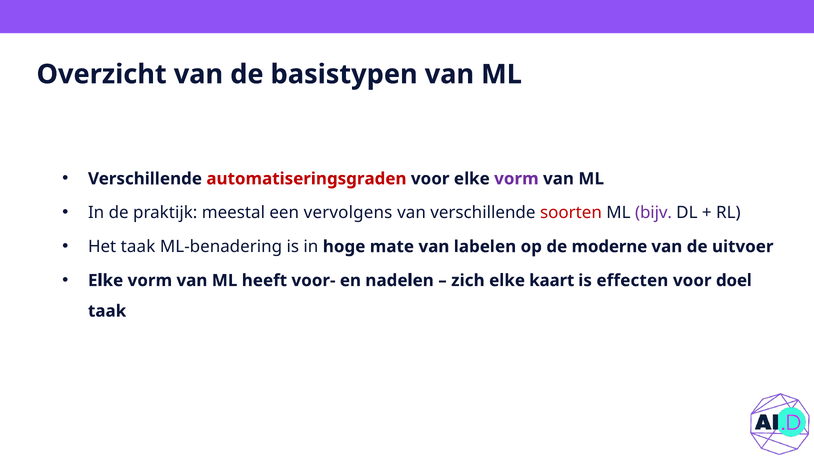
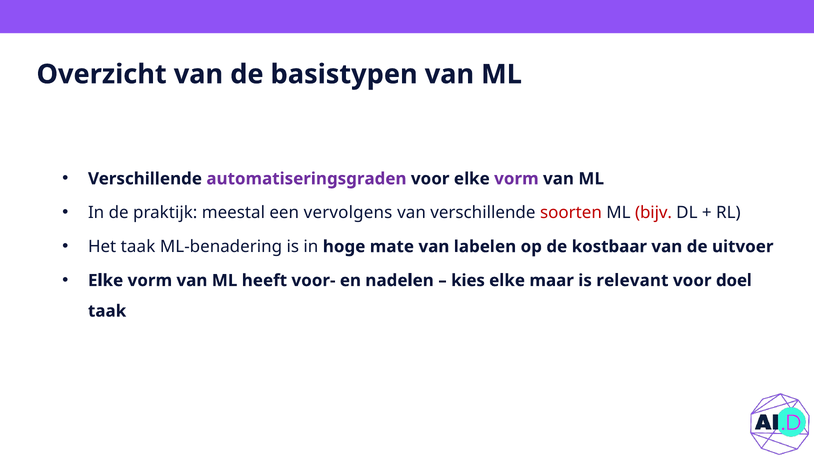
automatiseringsgraden colour: red -> purple (306, 179)
bijv colour: purple -> red (654, 213)
moderne: moderne -> kostbaar (609, 247)
zich: zich -> kies (468, 280)
kaart: kaart -> maar (552, 280)
effecten: effecten -> relevant (632, 280)
